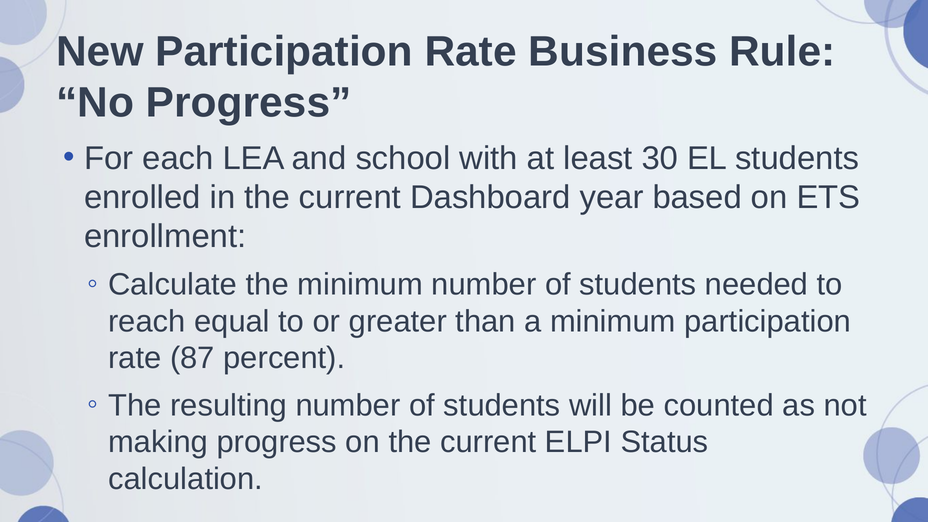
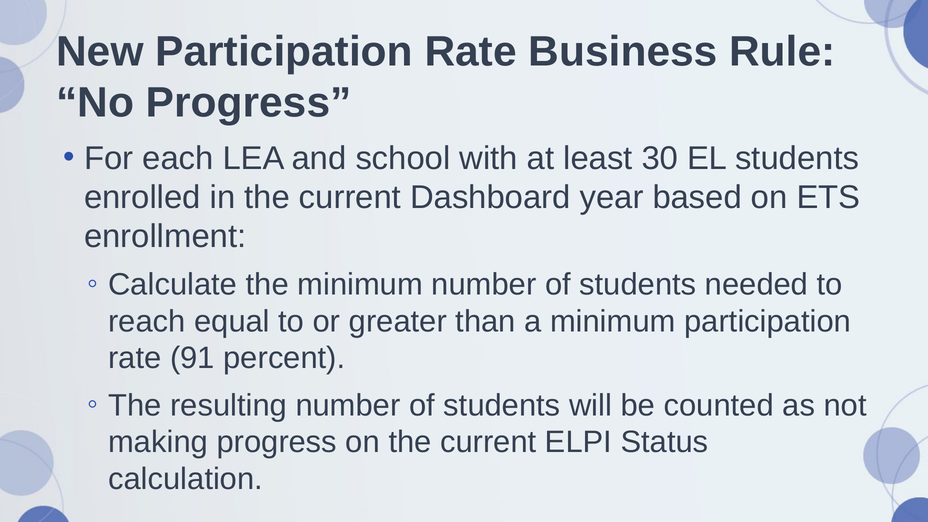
87: 87 -> 91 (192, 358)
